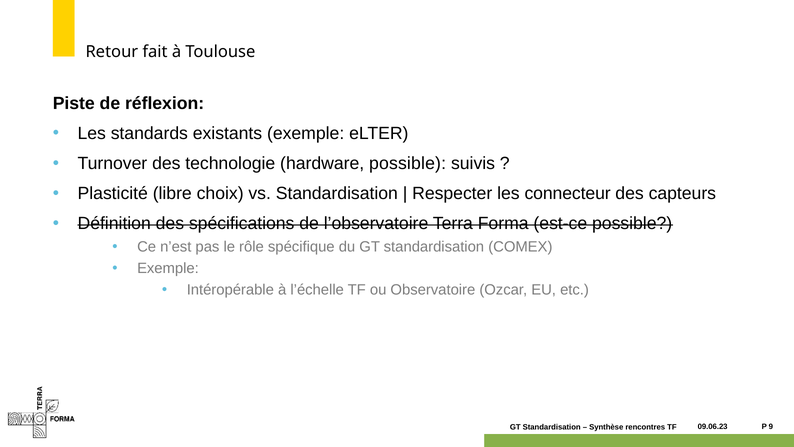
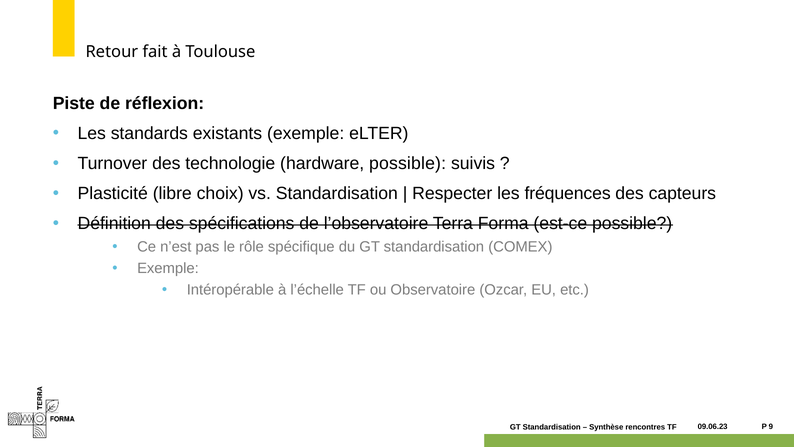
connecteur: connecteur -> fréquences (568, 193)
